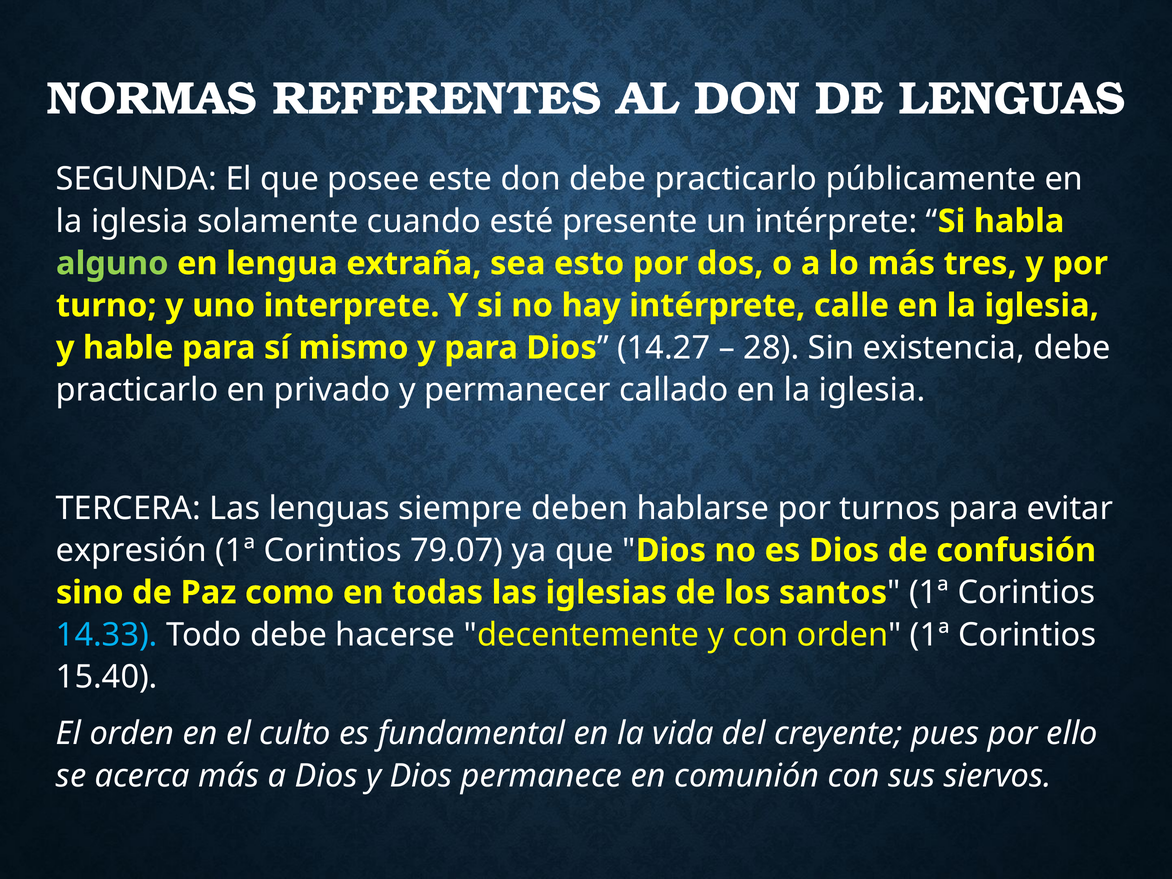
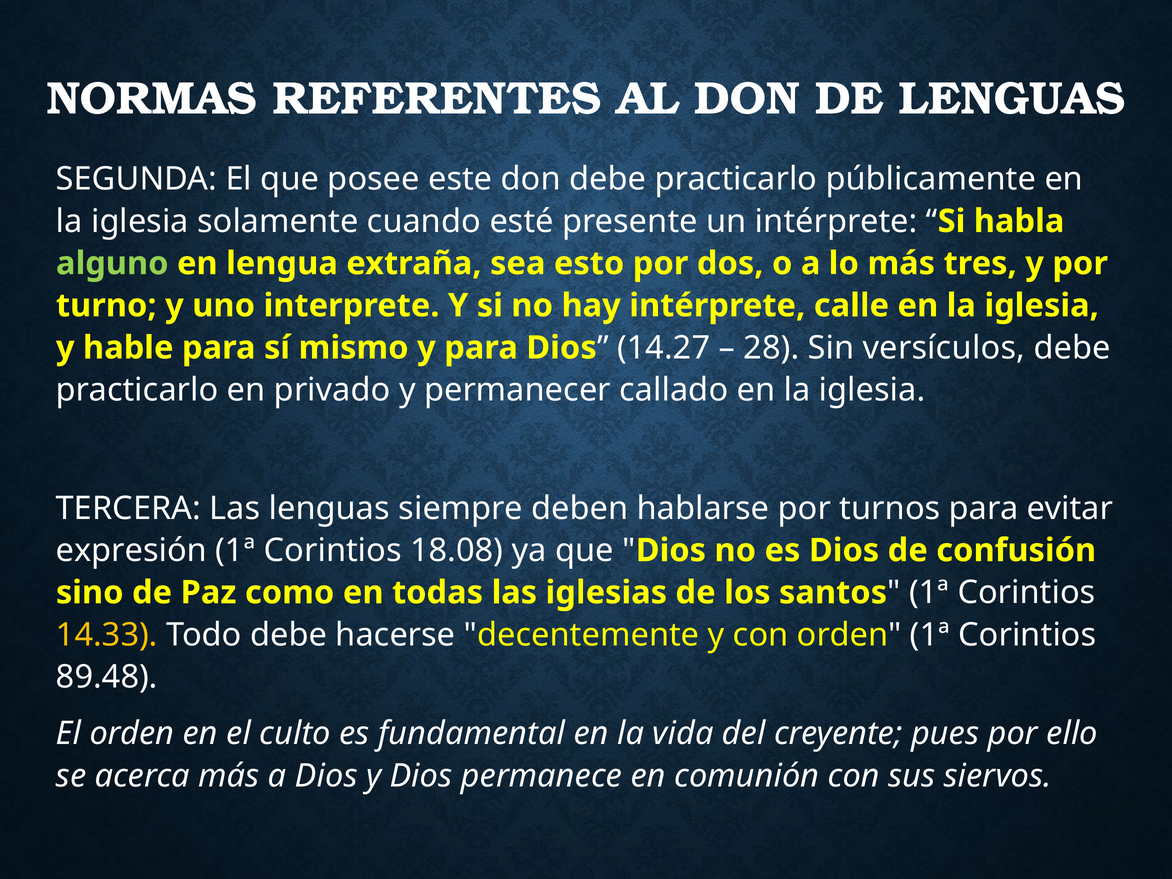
existencia: existencia -> versículos (944, 348)
79.07: 79.07 -> 18.08 (457, 550)
14.33 colour: light blue -> yellow (107, 635)
15.40: 15.40 -> 89.48 (107, 677)
